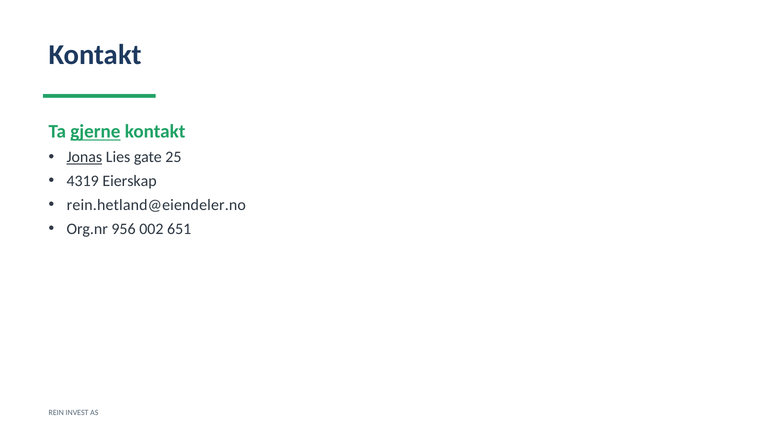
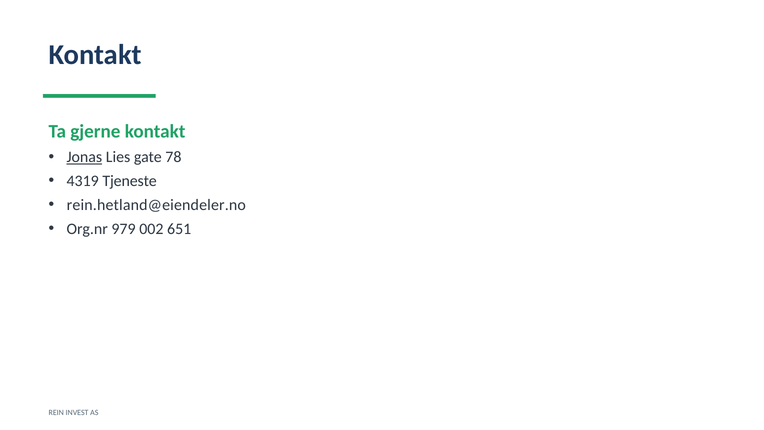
gjerne underline: present -> none (95, 132)
25: 25 -> 78 (173, 157)
Eierskap: Eierskap -> Tjeneste (130, 181)
956: 956 -> 979 (124, 229)
